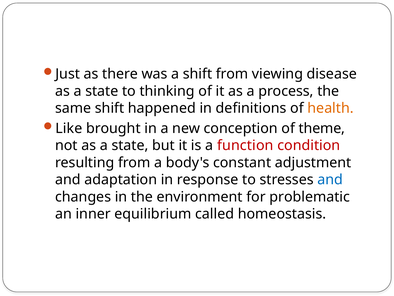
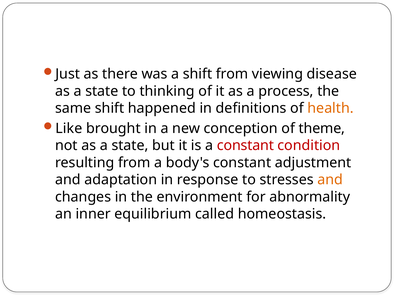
a function: function -> constant (245, 145)
and colour: blue -> orange (330, 179)
problematic: problematic -> abnormality (310, 196)
